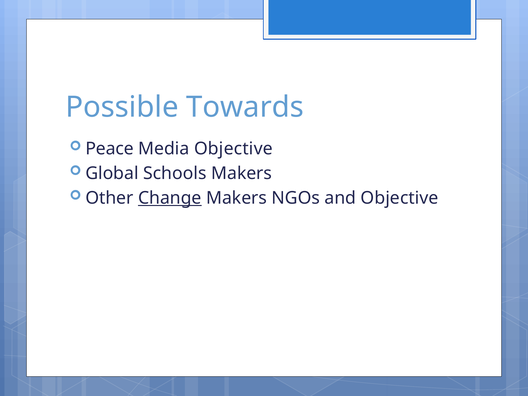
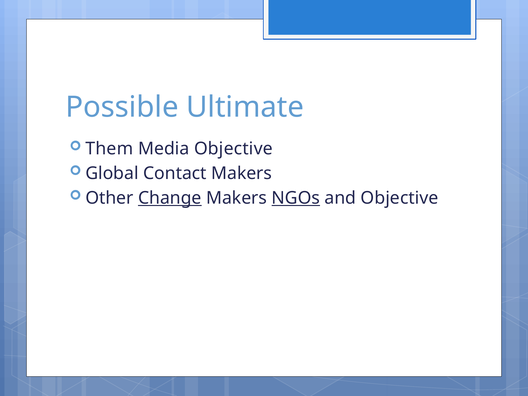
Towards: Towards -> Ultimate (245, 107)
Peace: Peace -> Them (109, 149)
Schools: Schools -> Contact (175, 173)
NGOs underline: none -> present (296, 198)
